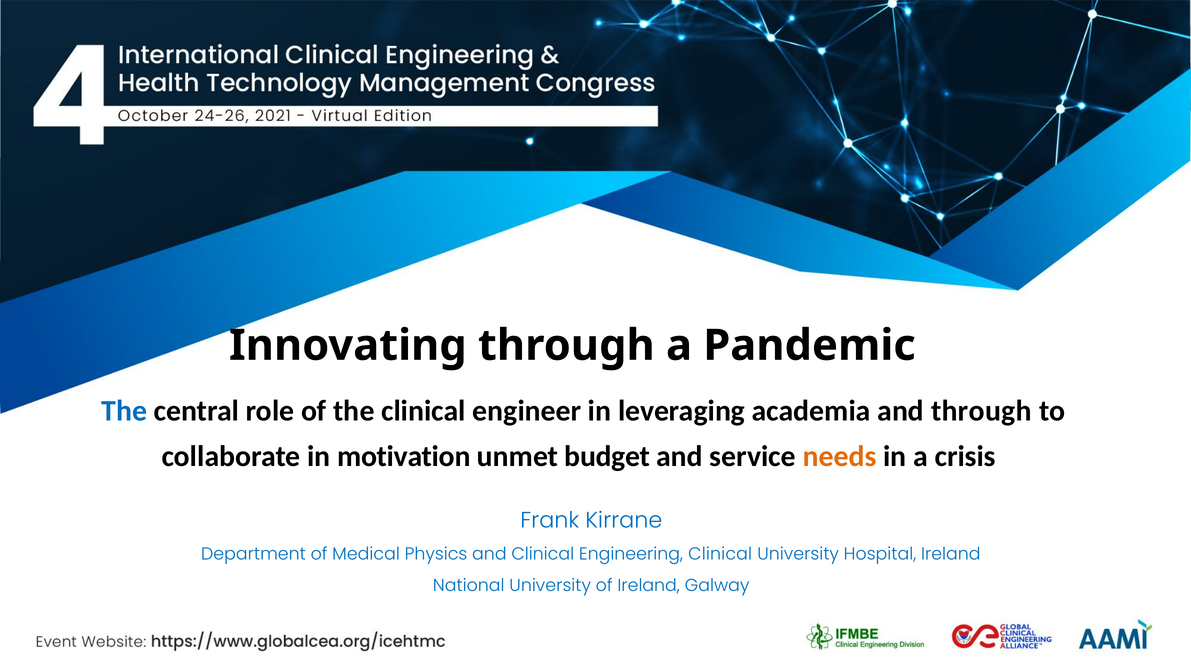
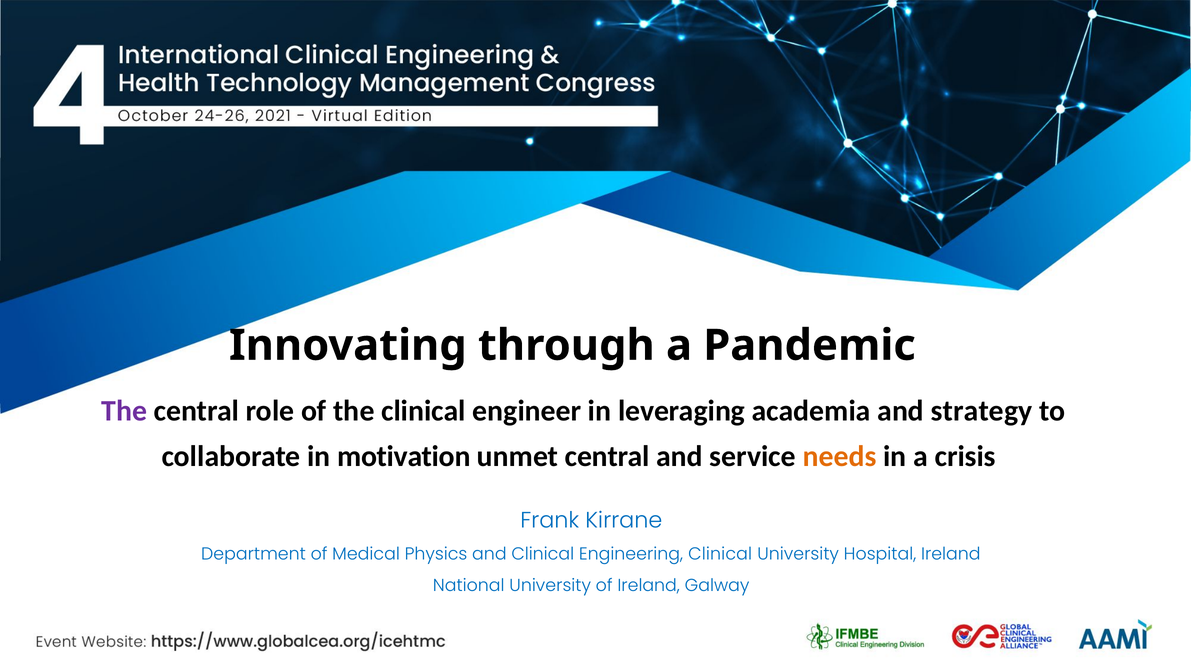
The colour: blue -> purple (124, 411)
and through: through -> strategy (982, 411)
unmet budget: budget -> central (607, 456)
